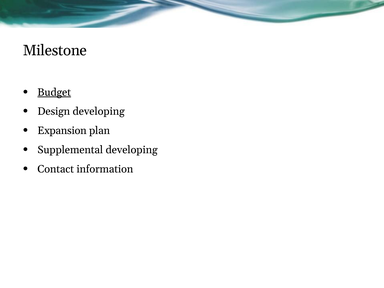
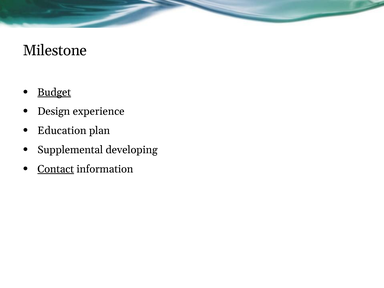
Design developing: developing -> experience (99, 111)
Expansion: Expansion -> Education (62, 131)
Contact underline: none -> present (56, 169)
